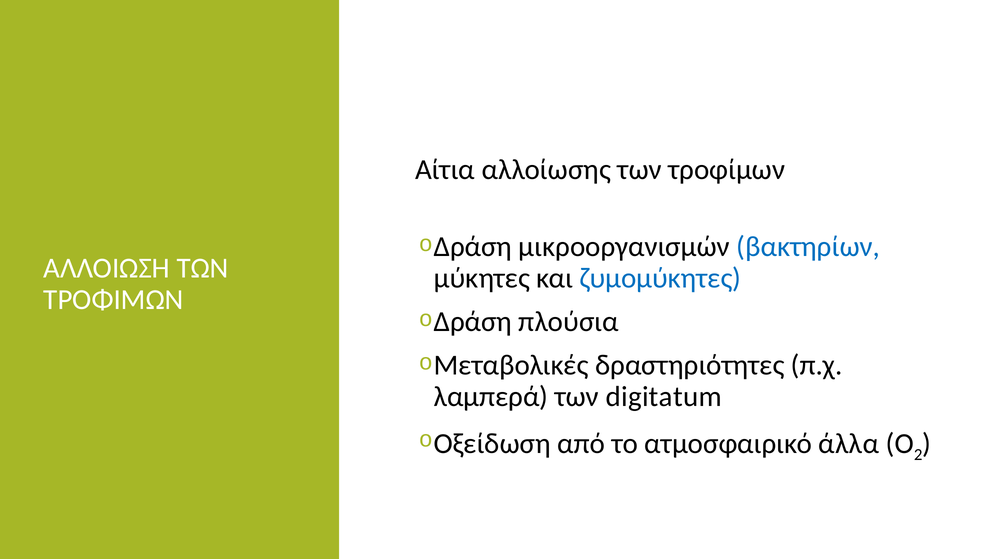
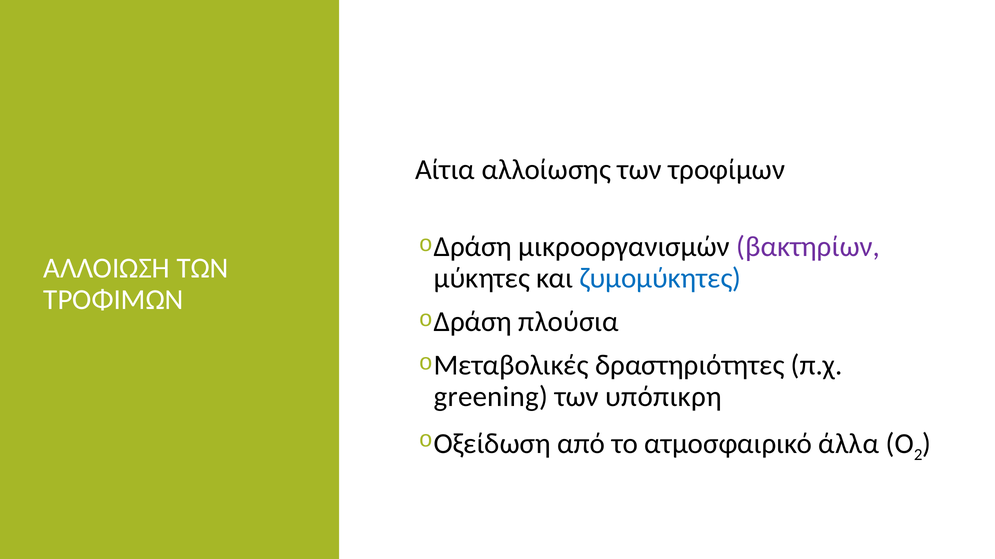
βακτηρίων colour: blue -> purple (808, 247)
λαμπερά: λαμπερά -> greening (491, 397)
digitatum: digitatum -> υπόπικρη (664, 397)
